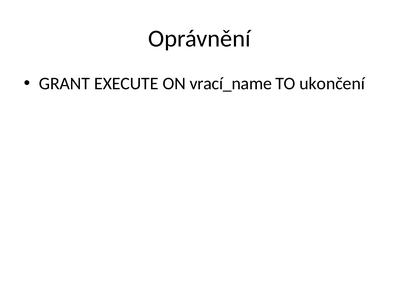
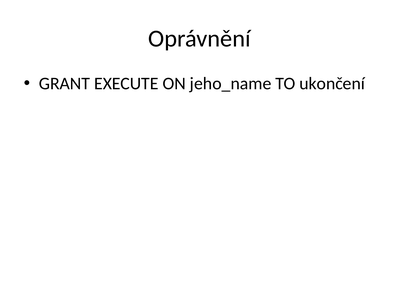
vrací_name: vrací_name -> jeho_name (231, 84)
